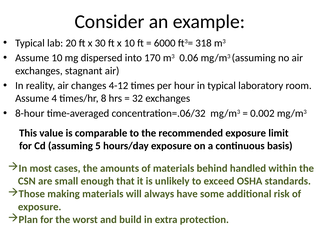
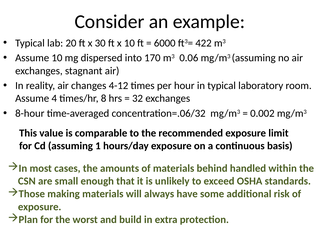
318: 318 -> 422 (203, 43)
5: 5 -> 1 (98, 146)
